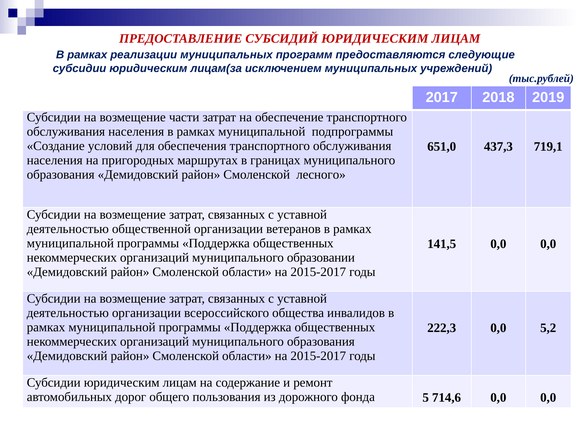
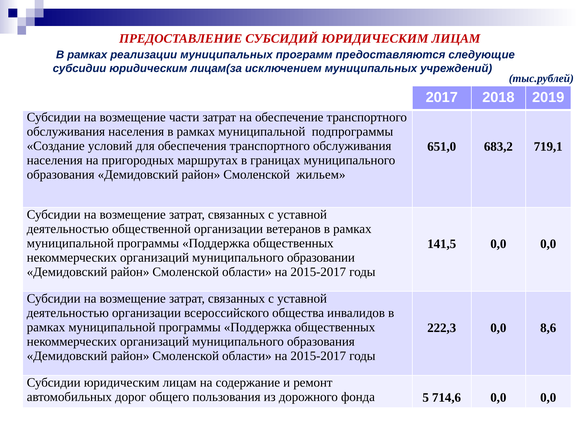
437,3: 437,3 -> 683,2 (498, 146)
лесного: лесного -> жильем (321, 174)
5,2: 5,2 -> 8,6 (548, 328)
